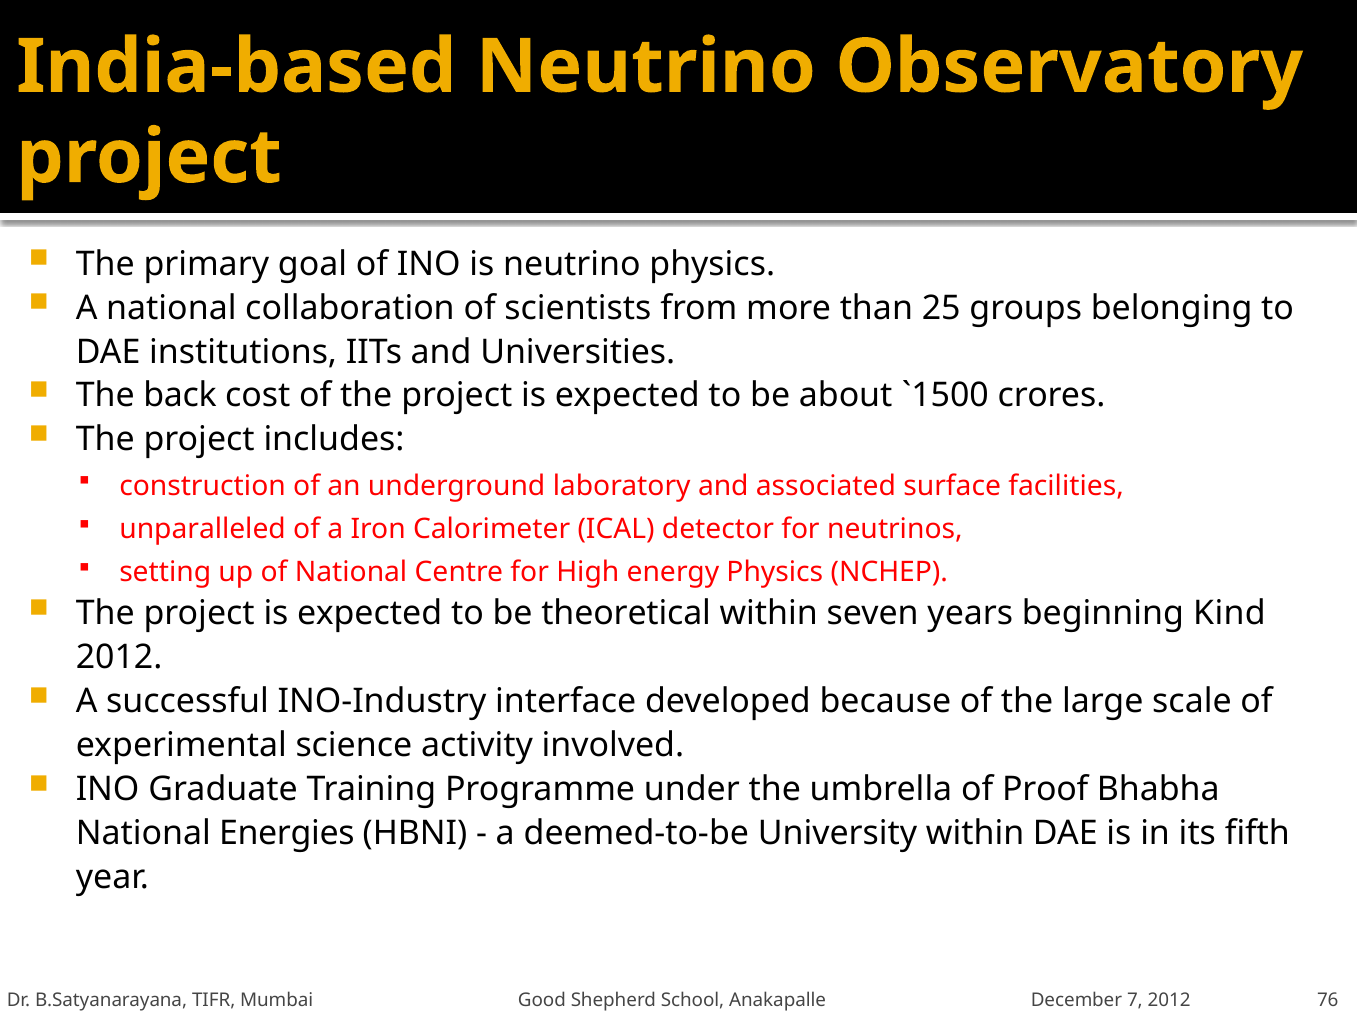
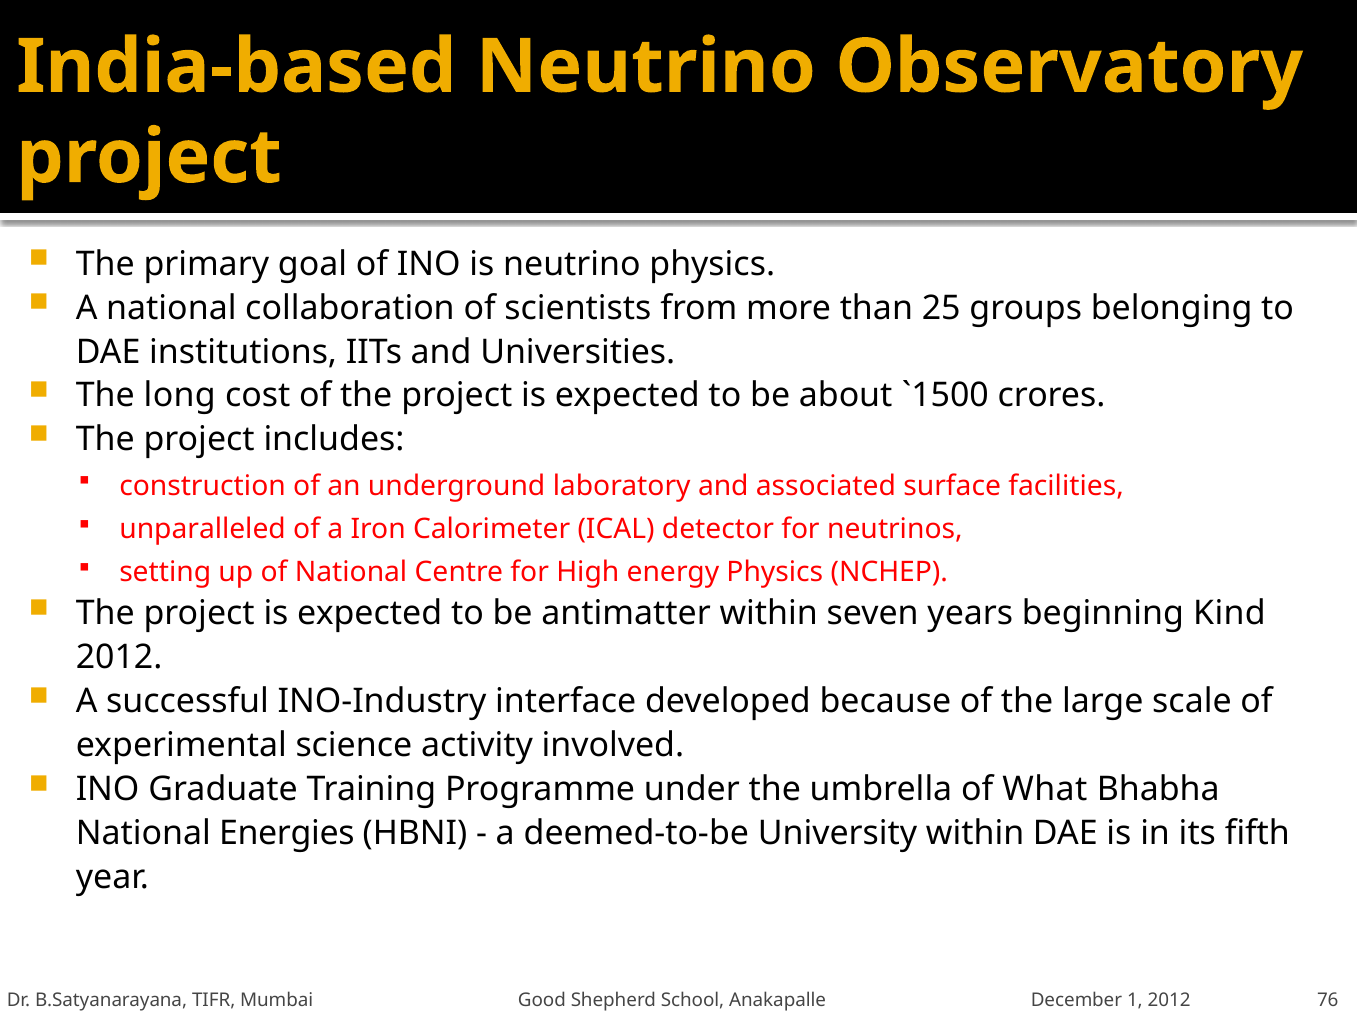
back: back -> long (180, 396)
theoretical: theoretical -> antimatter (626, 613)
Proof: Proof -> What (1045, 789)
7: 7 -> 1 (1135, 1000)
